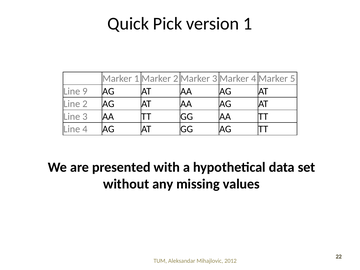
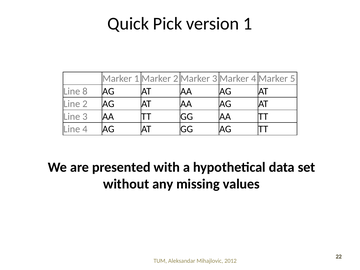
9: 9 -> 8 (85, 91)
